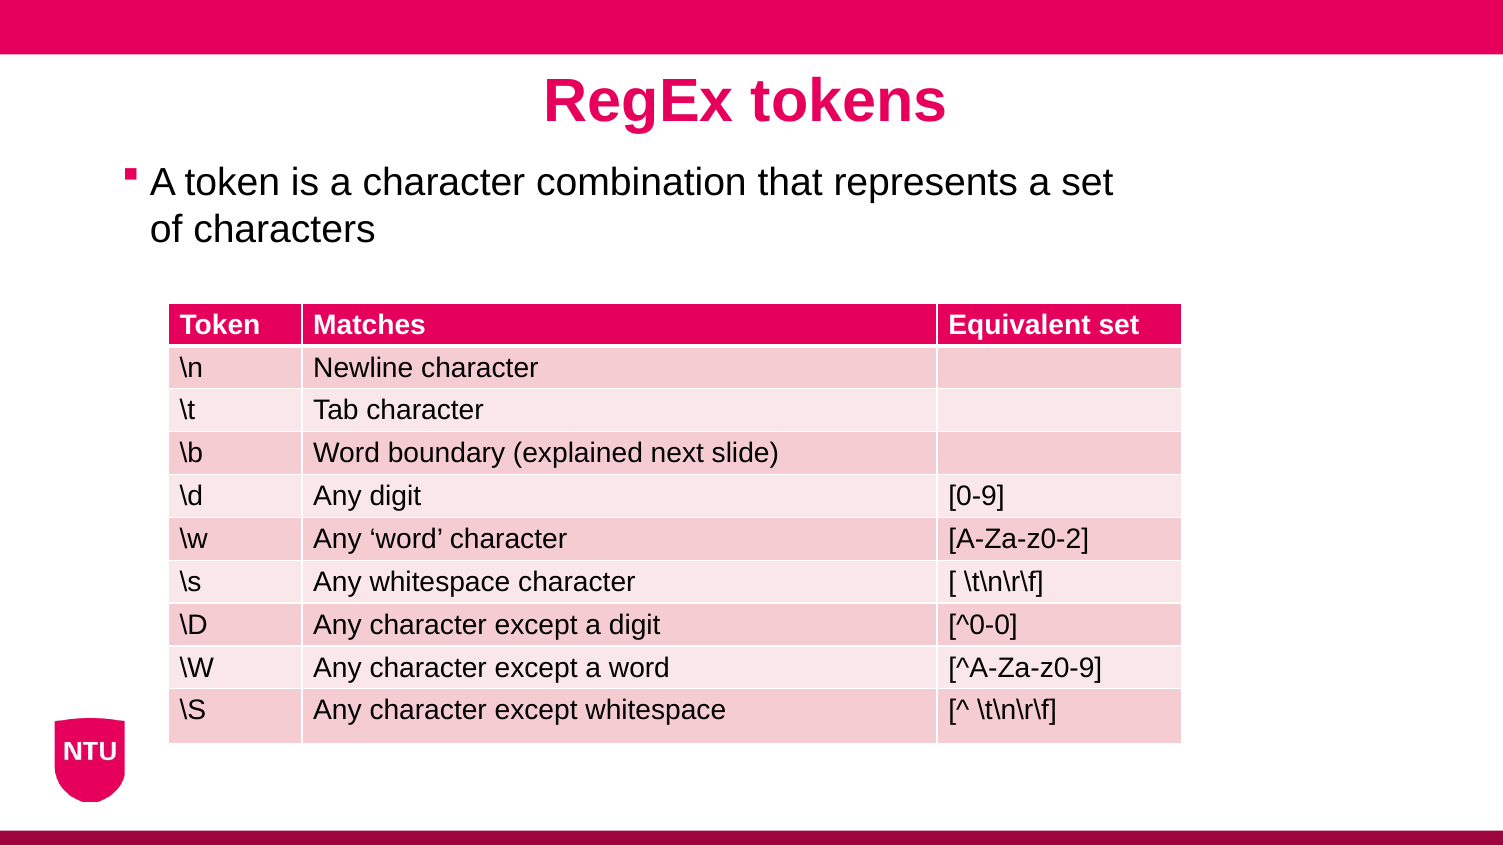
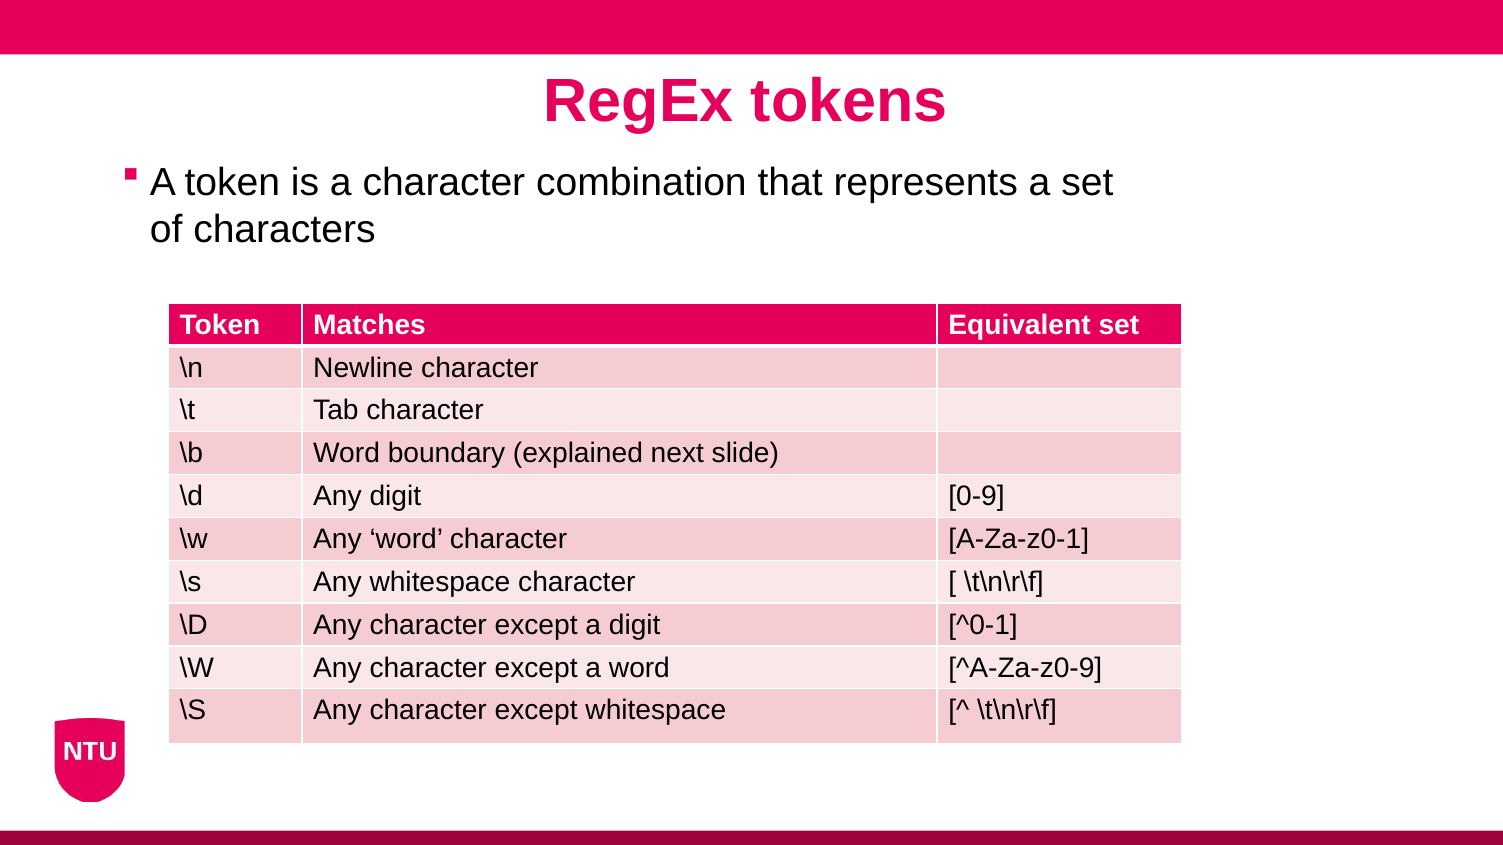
A-Za-z0-2: A-Za-z0-2 -> A-Za-z0-1 (1019, 539)
^0-0: ^0-0 -> ^0-1 (983, 625)
